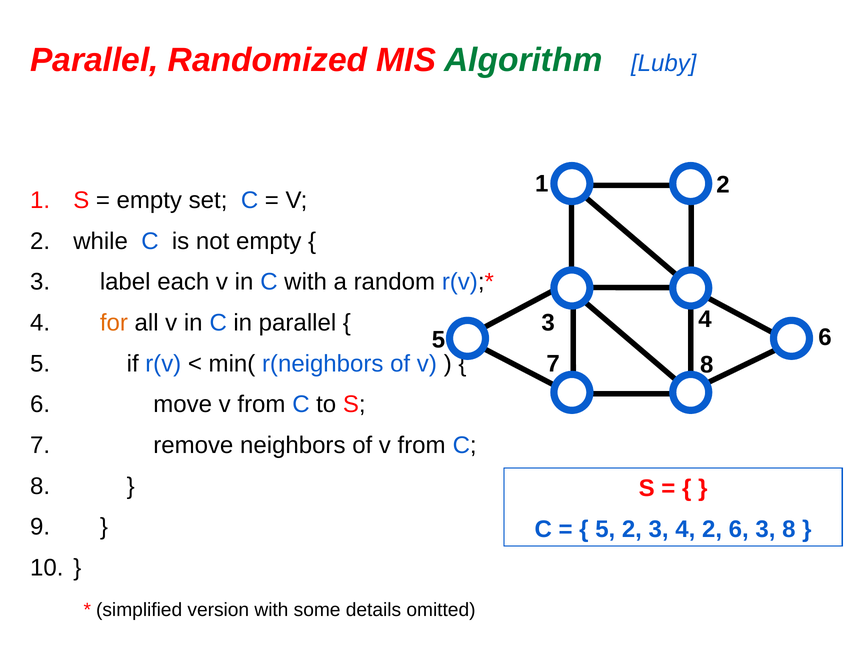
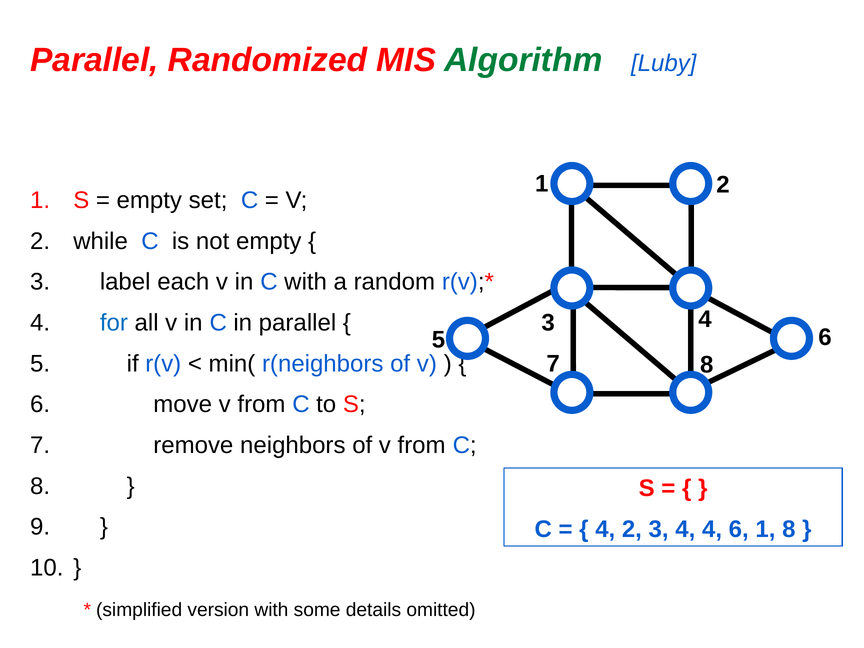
for colour: orange -> blue (114, 323)
5: 5 -> 4 (605, 529)
4 2: 2 -> 4 (712, 529)
6 3: 3 -> 1 (765, 529)
